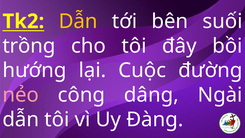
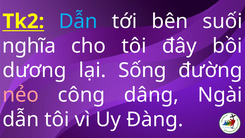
Dẫn colour: yellow -> light blue (78, 21)
trồng: trồng -> nghĩa (29, 46)
hướng: hướng -> dương (34, 70)
Cuộc: Cuộc -> Sống (142, 70)
